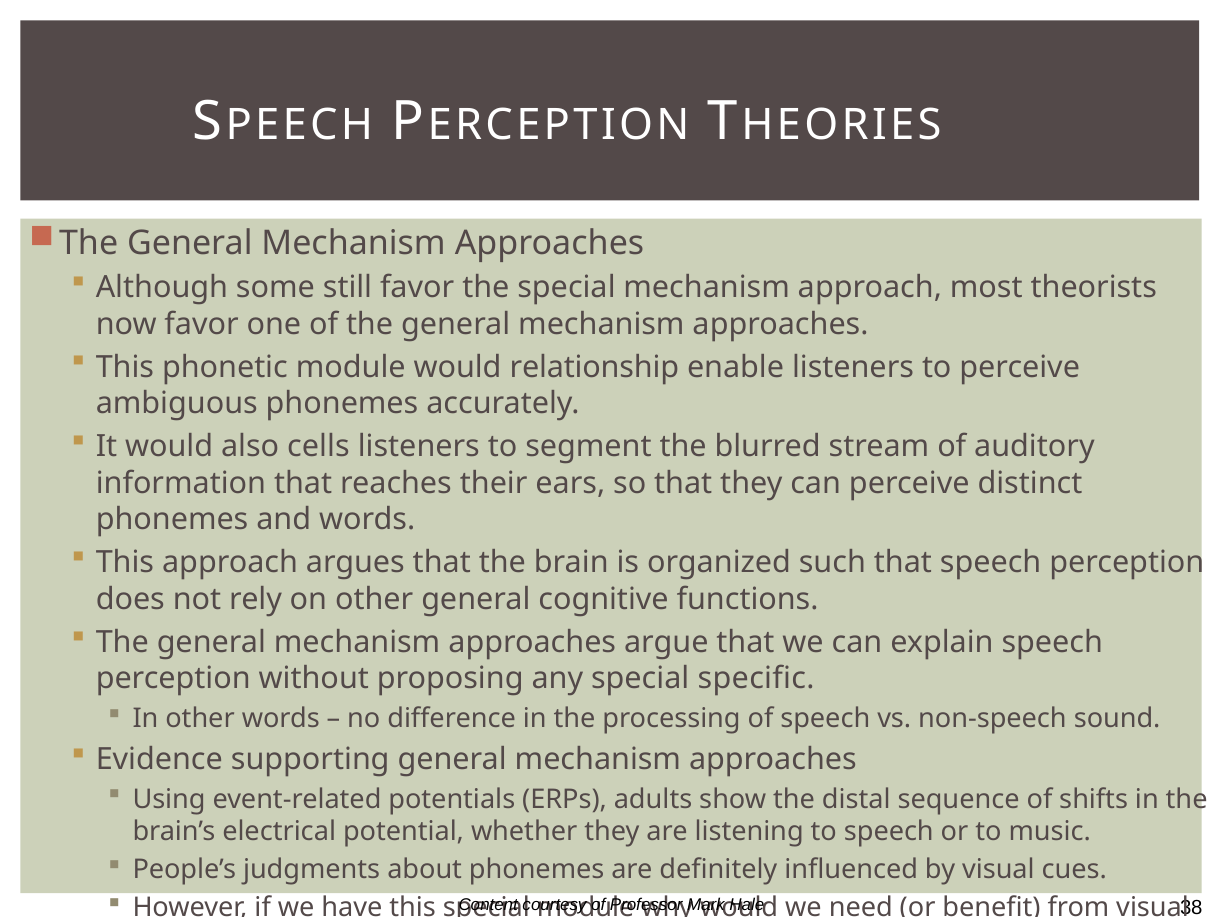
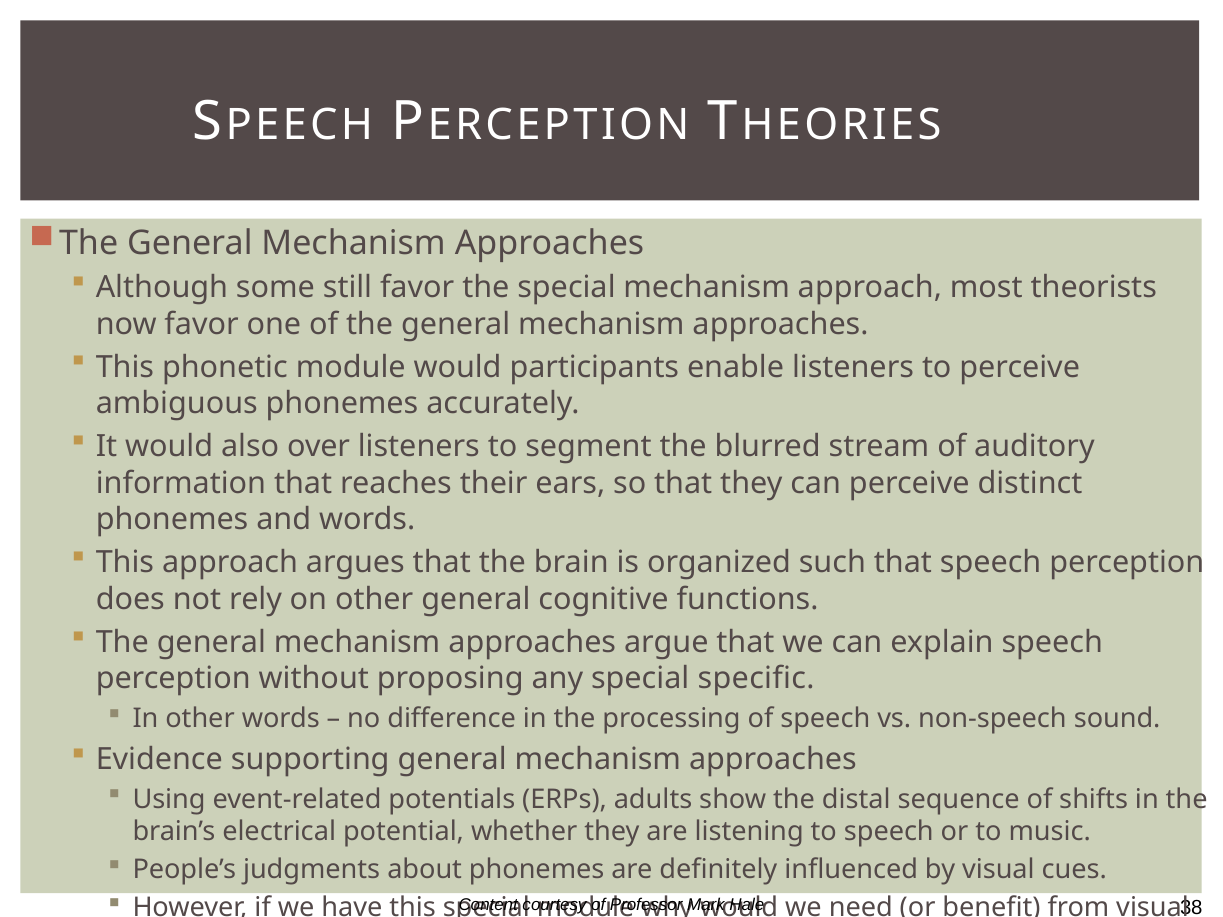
relationship: relationship -> participants (594, 367)
cells: cells -> over (319, 447)
